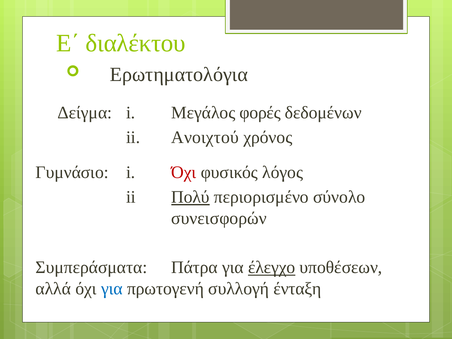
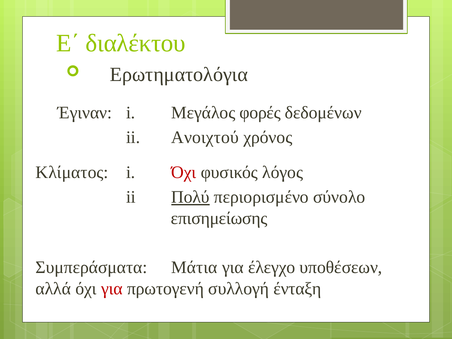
Δείγμα: Δείγμα -> Έγιναν (85, 113)
Γυμνάσιο: Γυμνάσιο -> Κλίματος (72, 172)
συνεισφορών: συνεισφορών -> επισημείωσης (219, 218)
Πάτρα: Πάτρα -> Μάτια (194, 267)
έλεγχο underline: present -> none (272, 267)
για colour: blue -> red (112, 289)
